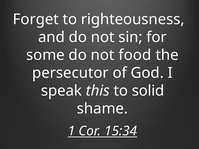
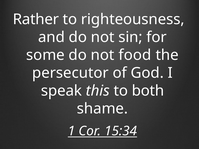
Forget: Forget -> Rather (36, 19)
solid: solid -> both (148, 91)
